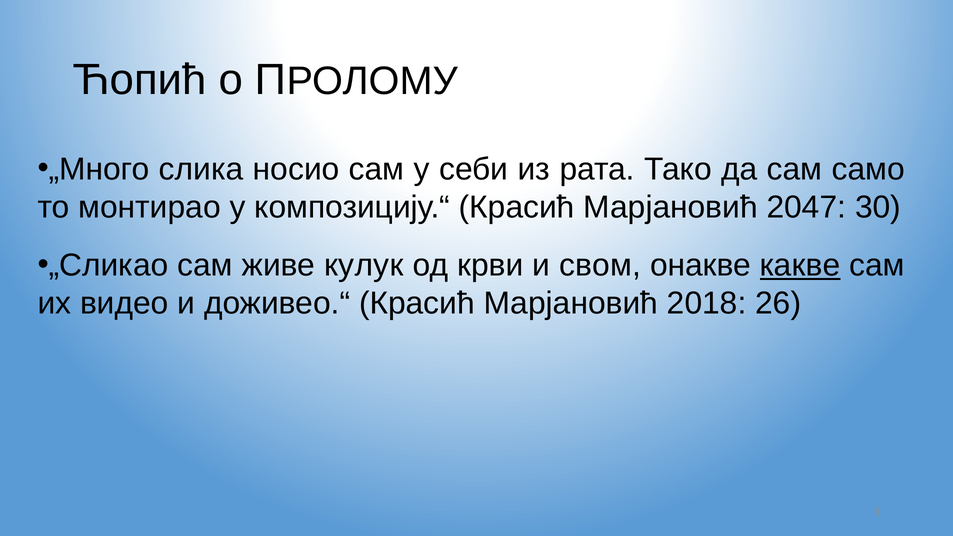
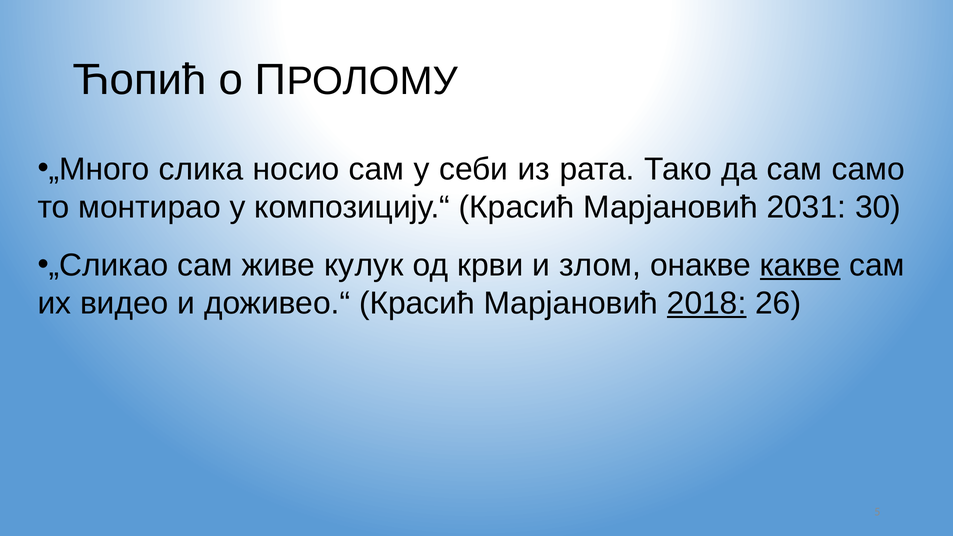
2047: 2047 -> 2031 (806, 207)
свом: свом -> злом (600, 265)
2018 underline: none -> present (707, 303)
